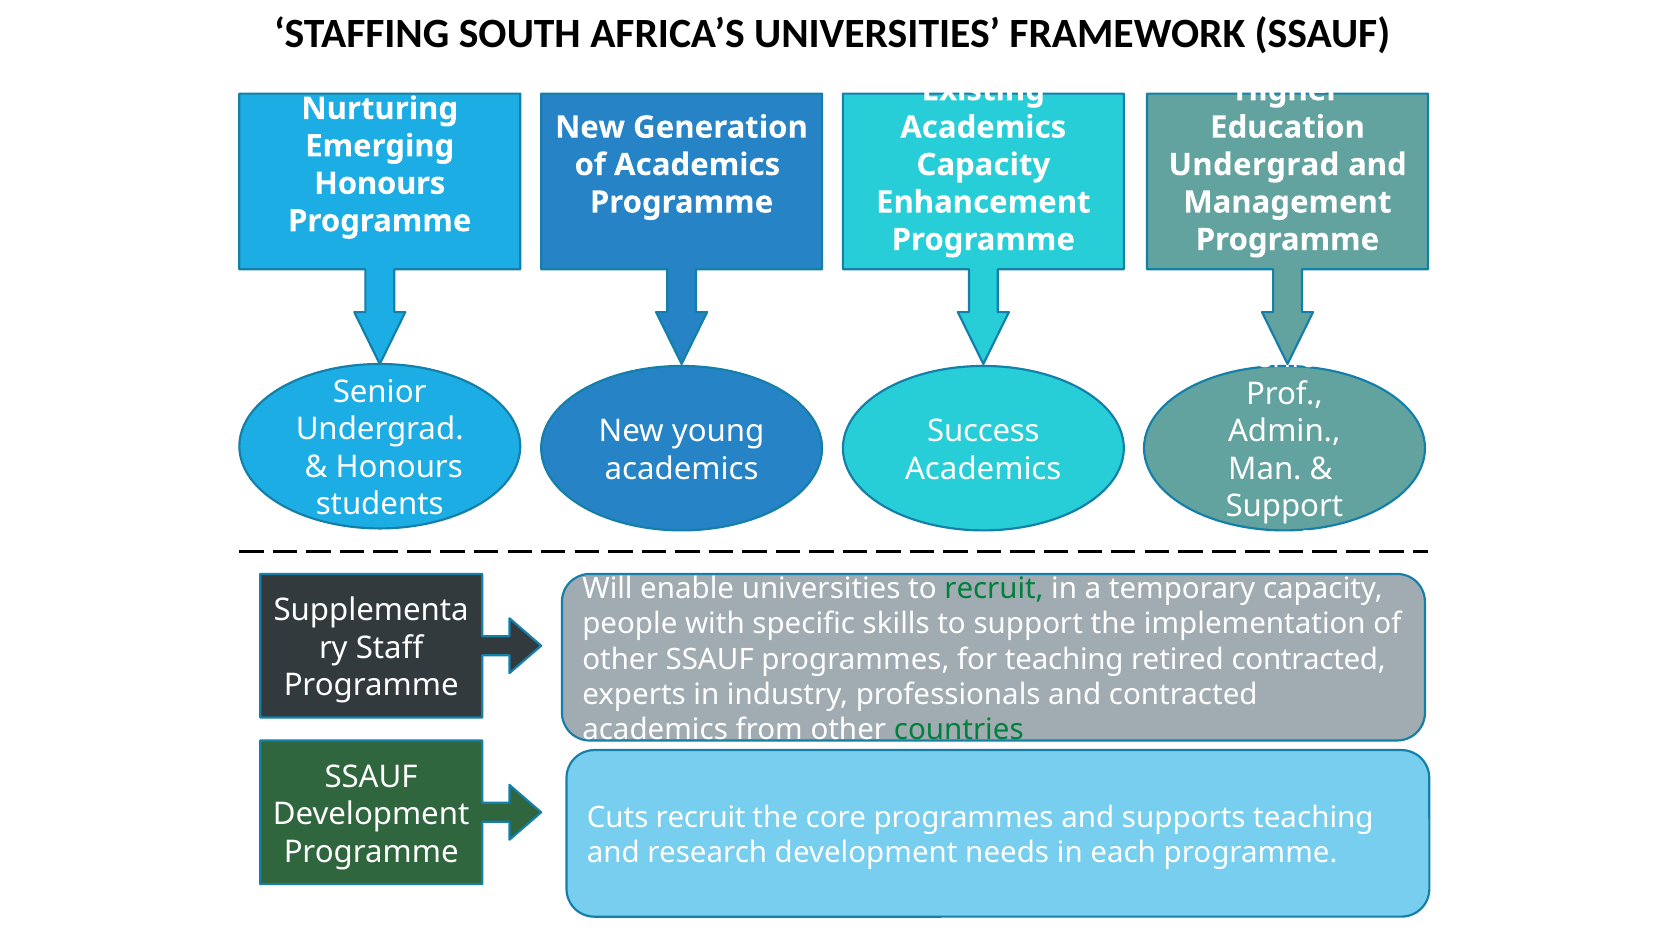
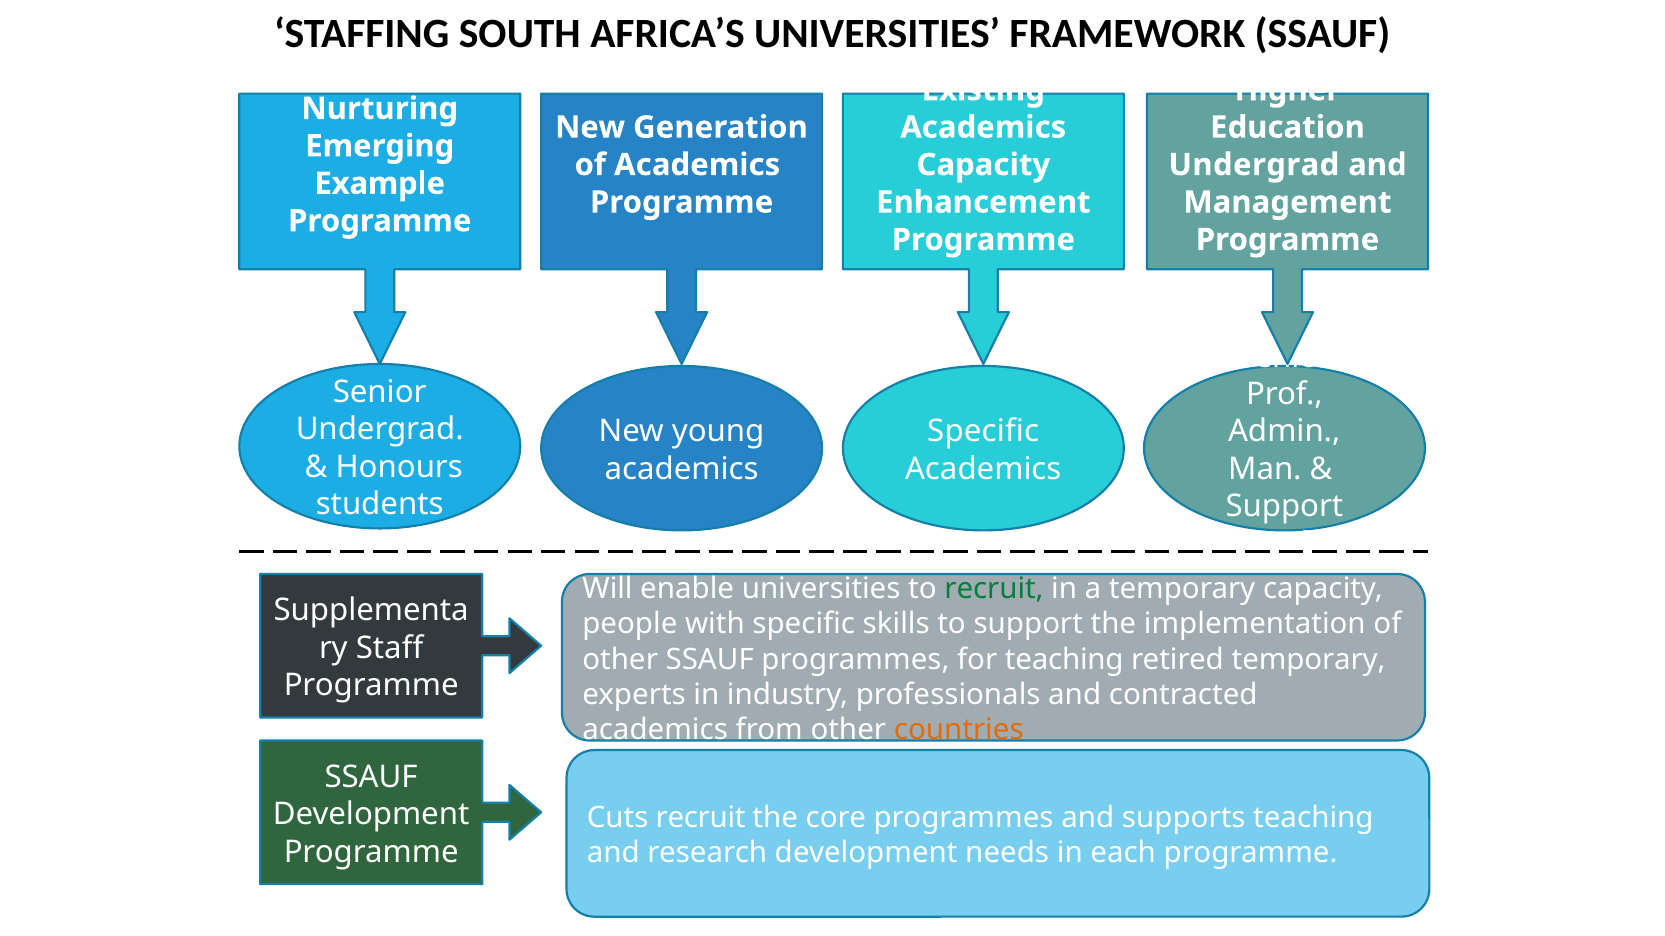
Honours: Honours -> Example (380, 184)
Success: Success -> Specific (983, 432)
retired contracted: contracted -> temporary (1309, 660)
countries colour: green -> orange (959, 730)
